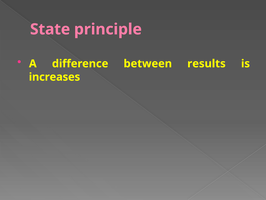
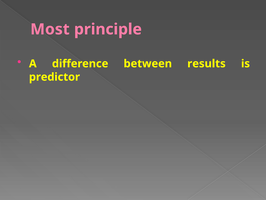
State: State -> Most (50, 29)
increases: increases -> predictor (54, 77)
